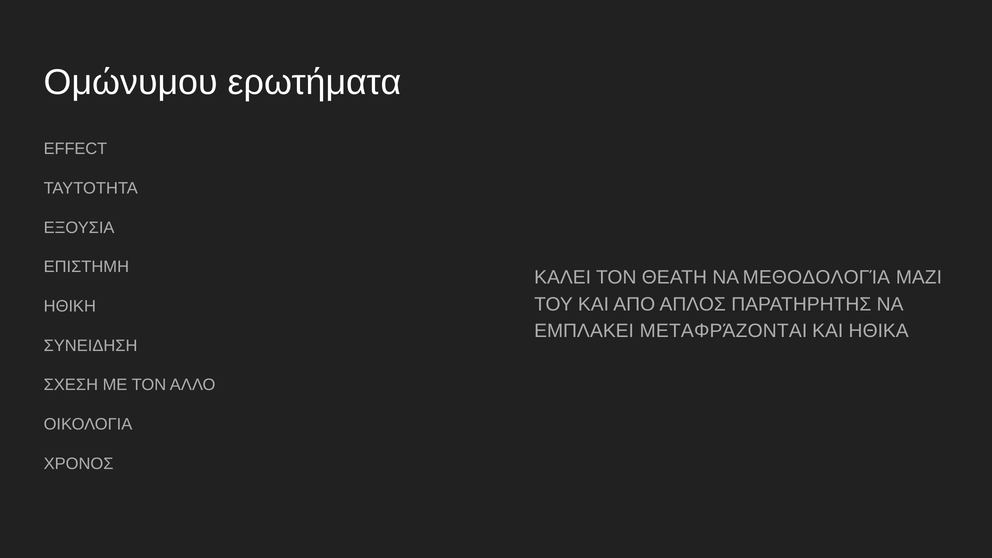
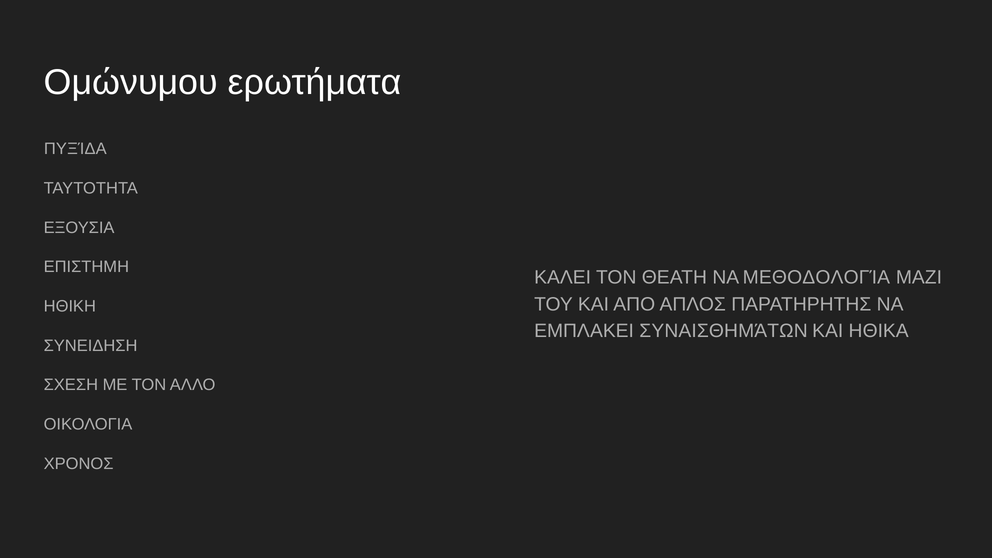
EFFECT: EFFECT -> ΠΥΞΊΔΑ (75, 149)
ΜΕΤΑΦΡΆΖΟΝΤΑΙ: ΜΕΤΑΦΡΆΖΟΝΤΑΙ -> ΣΥΝΑΙΣΘΗΜΆΤΩΝ (724, 331)
